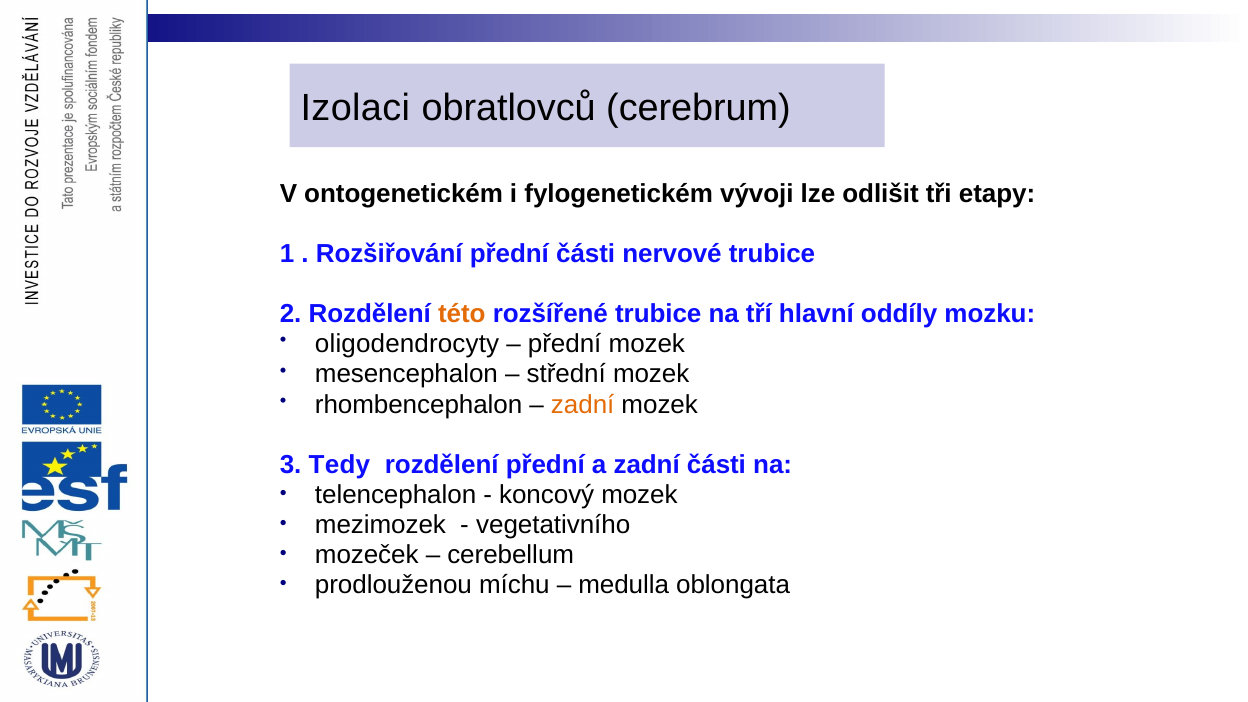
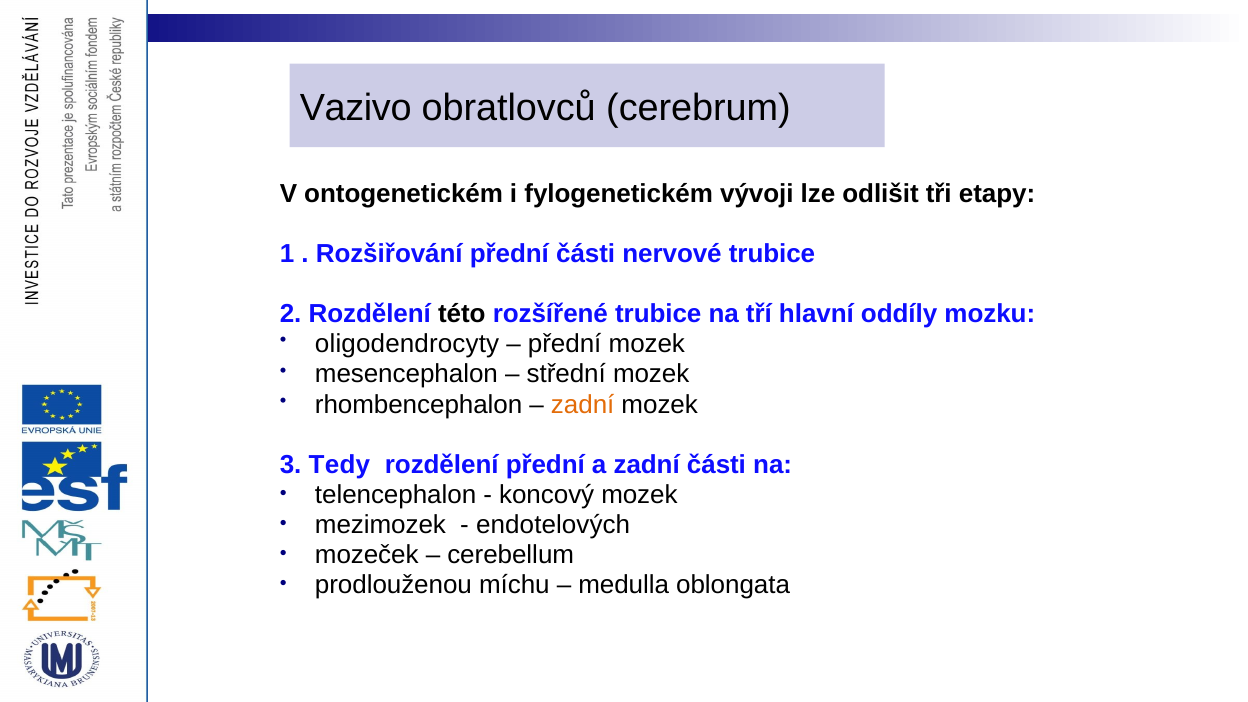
Izolaci: Izolaci -> Vazivo (356, 108)
této colour: orange -> black (462, 314)
vegetativního: vegetativního -> endotelových (553, 525)
